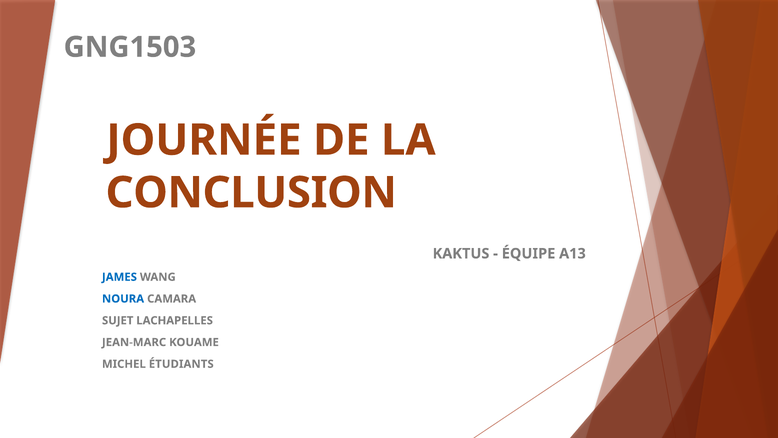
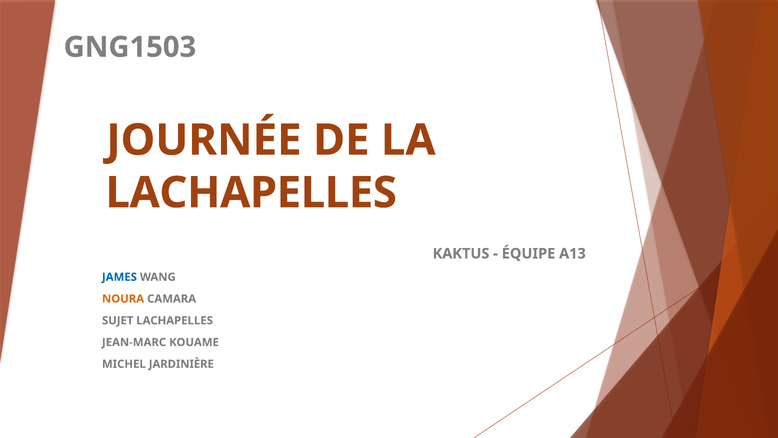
CONCLUSION: CONCLUSION -> LACHAPELLES (251, 193)
NOURA colour: blue -> orange (123, 299)
ÉTUDIANTS: ÉTUDIANTS -> JARDINIÈRE (181, 364)
